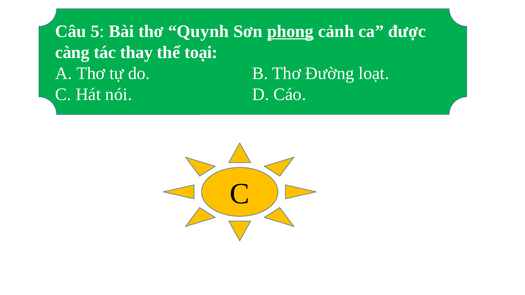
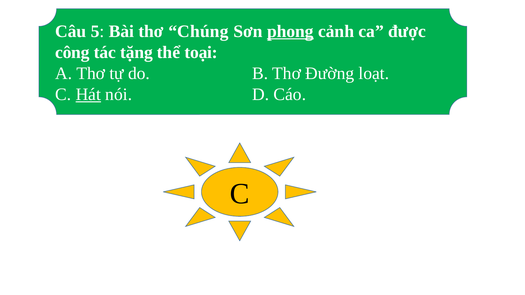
Quynh: Quynh -> Chúng (198, 31)
càng: càng -> công (72, 52)
thay: thay -> tặng (137, 52)
Hát underline: none -> present (88, 94)
